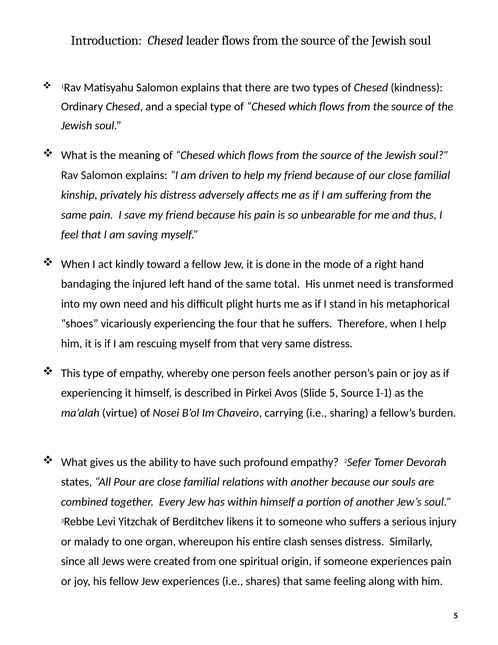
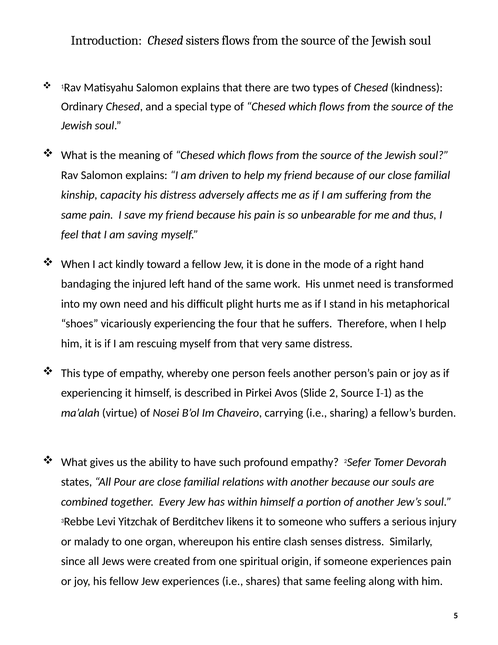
leader: leader -> sisters (203, 41)
privately: privately -> capacity (121, 195)
total: total -> work (287, 284)
Slide 5: 5 -> 2 (334, 393)
